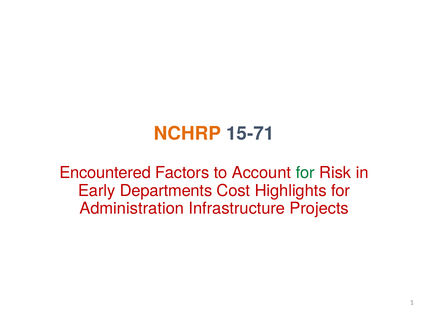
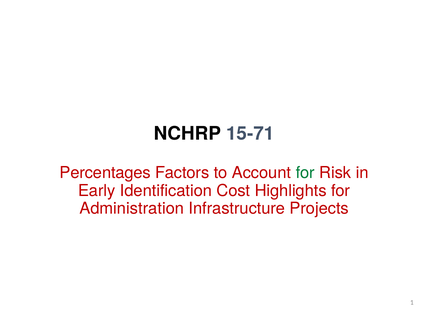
NCHRP colour: orange -> black (187, 134)
Encountered: Encountered -> Percentages (105, 173)
Departments: Departments -> Identification (166, 191)
